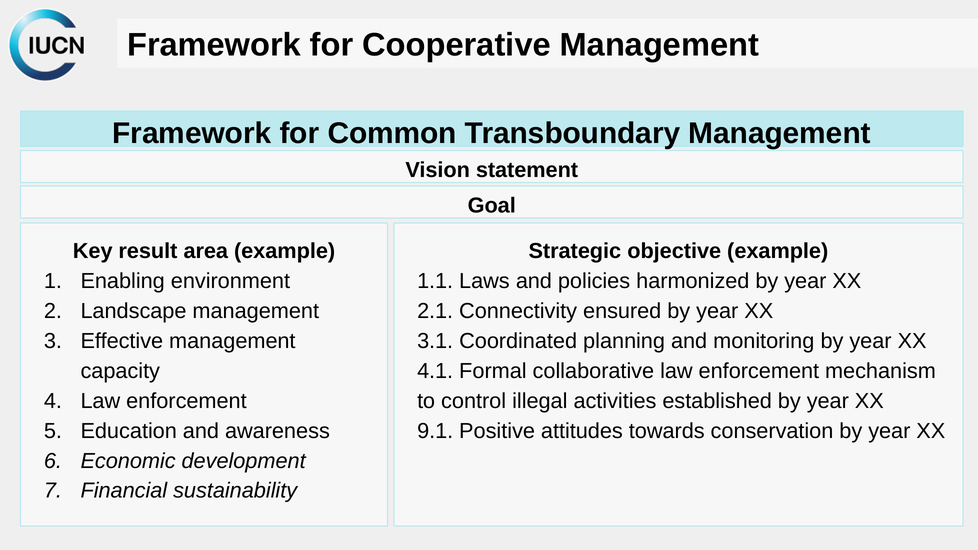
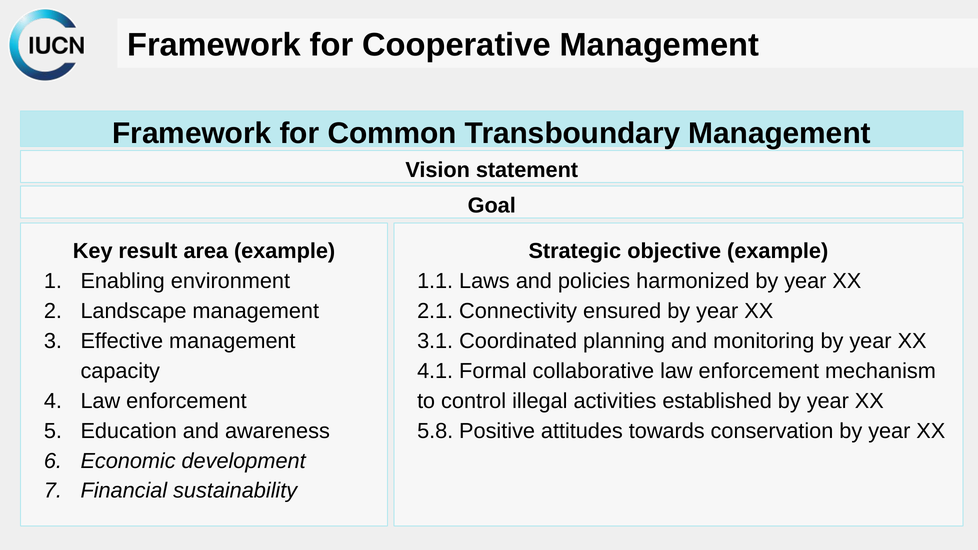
9.1: 9.1 -> 5.8 (435, 431)
